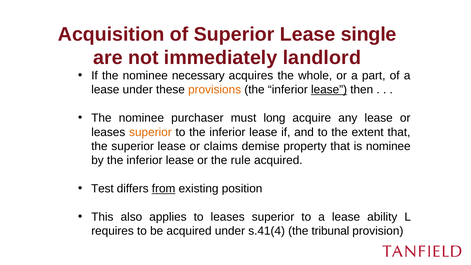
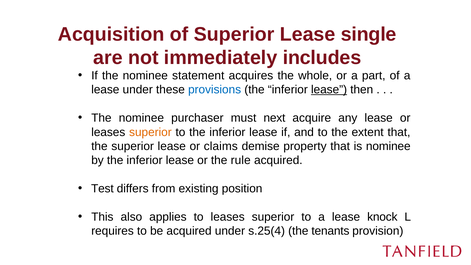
landlord: landlord -> includes (322, 58)
necessary: necessary -> statement (198, 76)
provisions colour: orange -> blue (215, 90)
long: long -> next (274, 118)
from underline: present -> none (164, 189)
ability: ability -> knock (382, 217)
s.41(4: s.41(4 -> s.25(4 (267, 231)
tribunal: tribunal -> tenants (330, 231)
